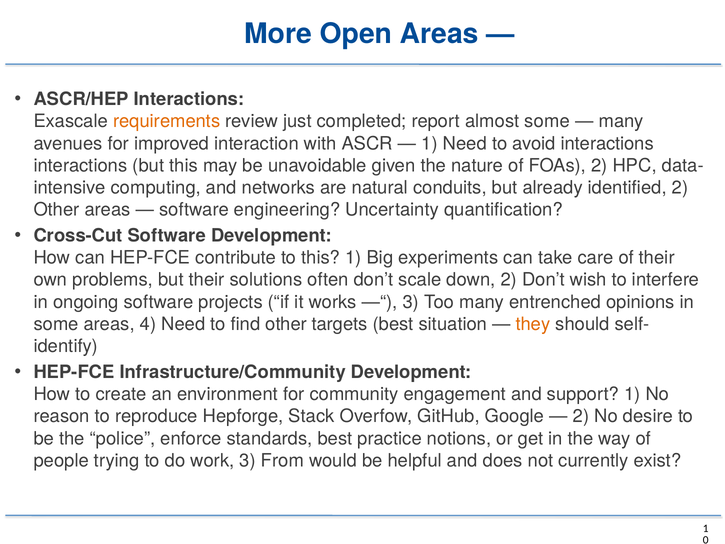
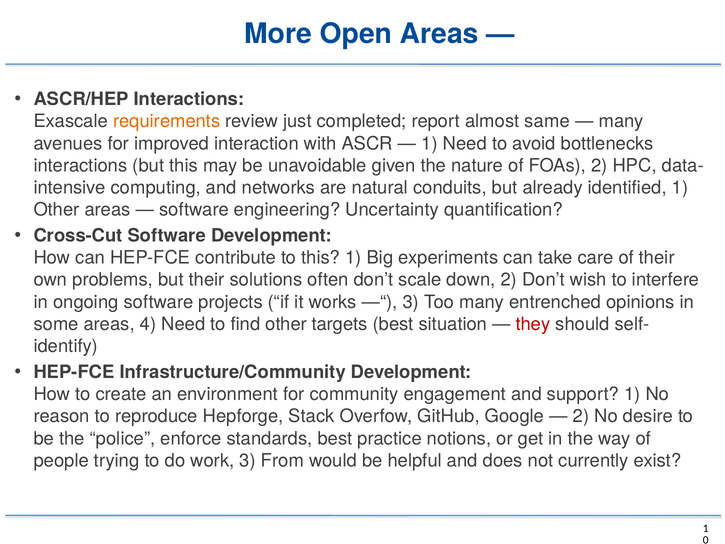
almost some: some -> same (547, 121)
avoid interactions: interactions -> bottlenecks (607, 143)
identified 2: 2 -> 1 (680, 188)
they colour: orange -> red (533, 324)
